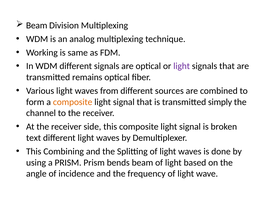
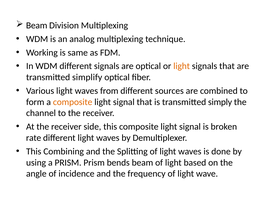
light colour: purple -> orange (182, 66)
remains: remains -> simplify (87, 77)
text: text -> rate (34, 138)
